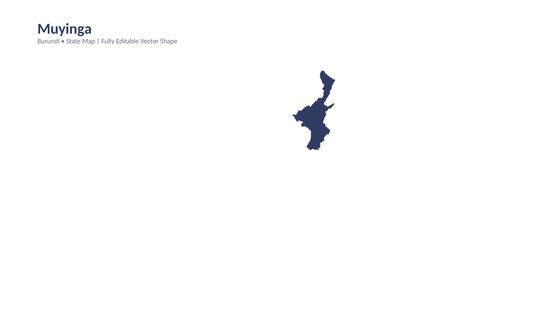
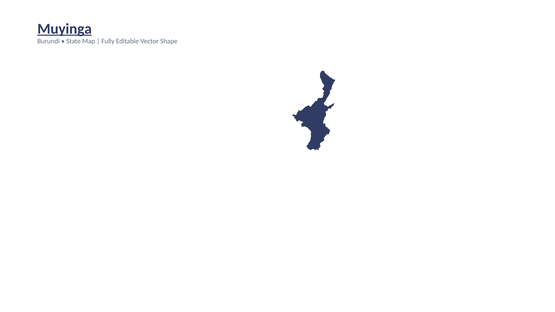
Muyinga underline: none -> present (65, 29)
